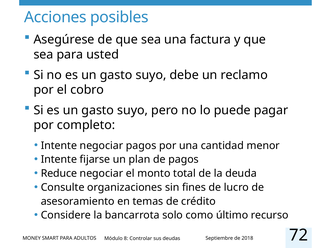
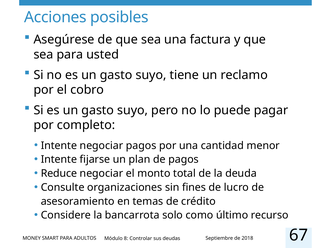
debe: debe -> tiene (184, 75)
72: 72 -> 67 (299, 235)
